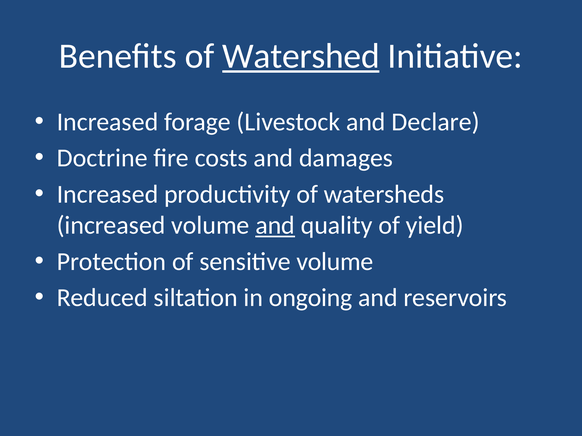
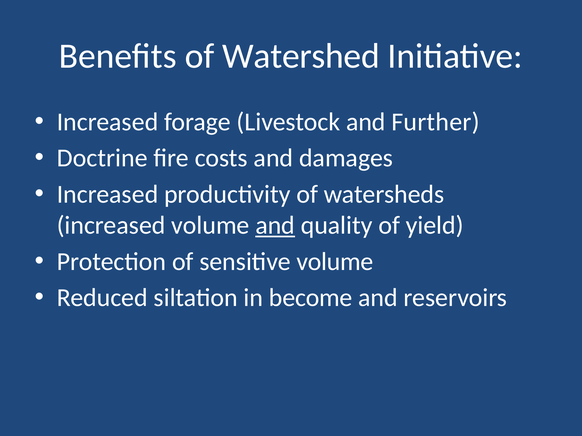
Watershed underline: present -> none (301, 56)
Declare: Declare -> Further (436, 122)
ongoing: ongoing -> become (311, 298)
